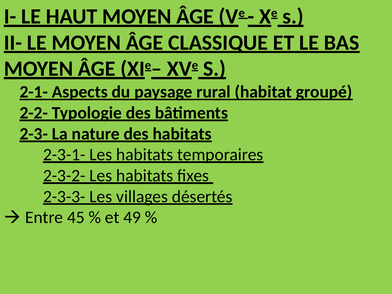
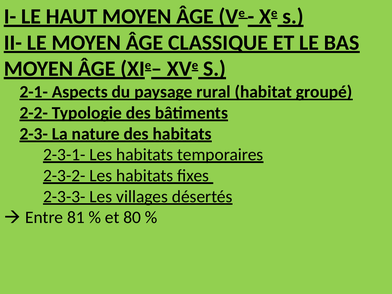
45: 45 -> 81 (76, 217)
49: 49 -> 80 (132, 217)
